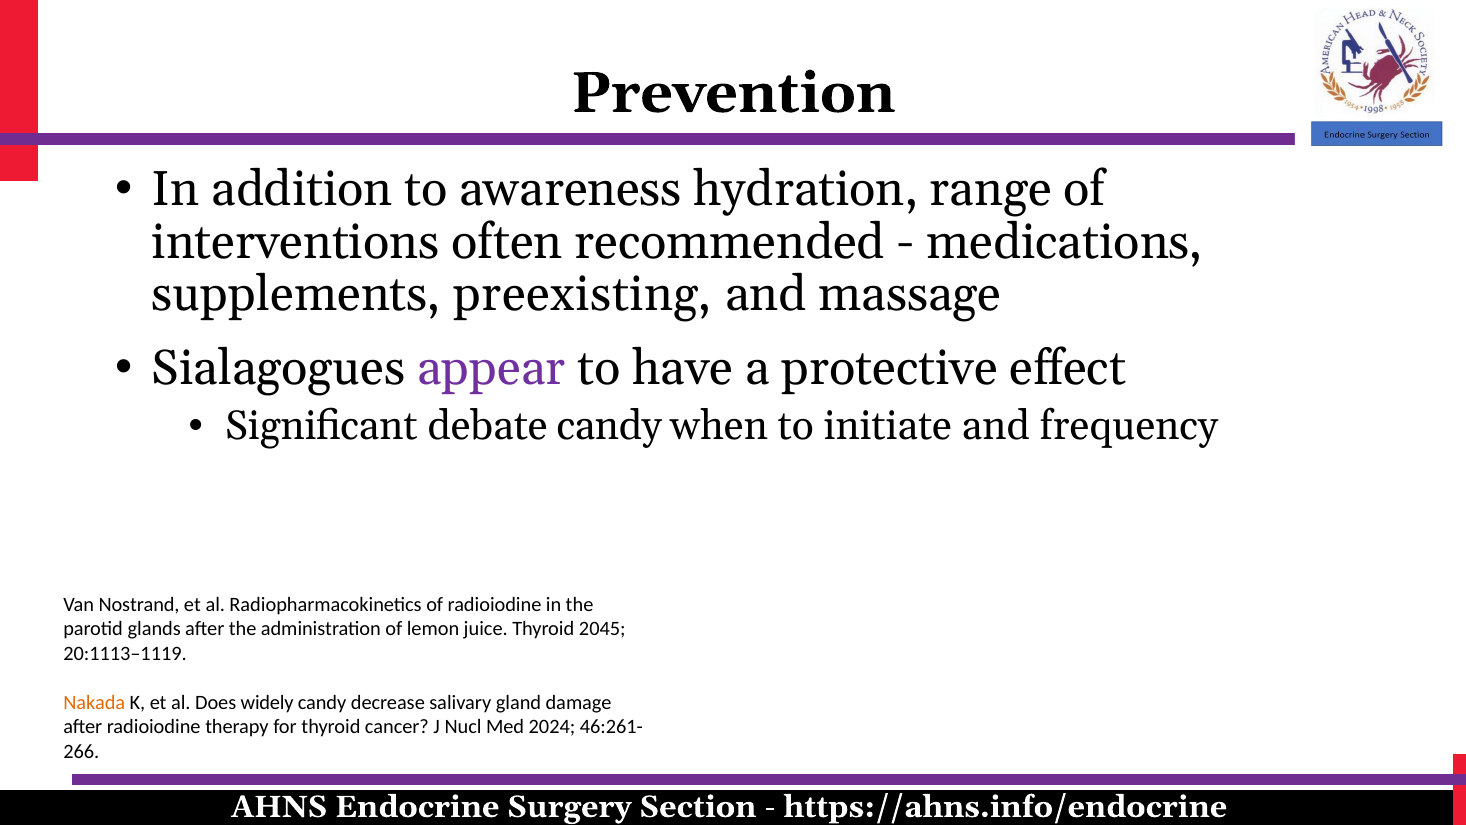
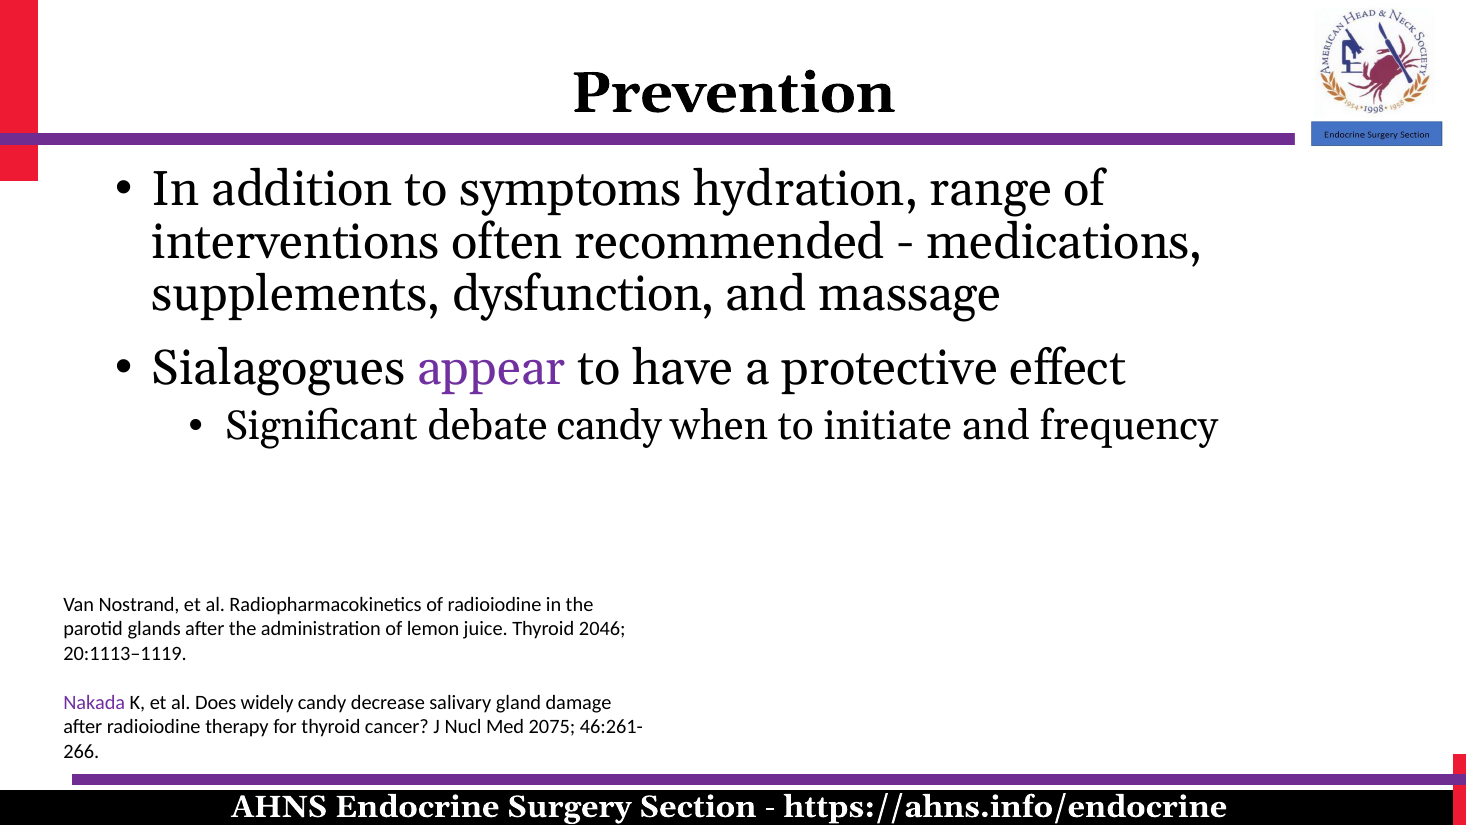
awareness: awareness -> symptoms (571, 189)
preexisting: preexisting -> dysfunction (583, 295)
2045: 2045 -> 2046 (602, 629)
Nakada colour: orange -> purple (94, 702)
2024: 2024 -> 2075 (552, 727)
